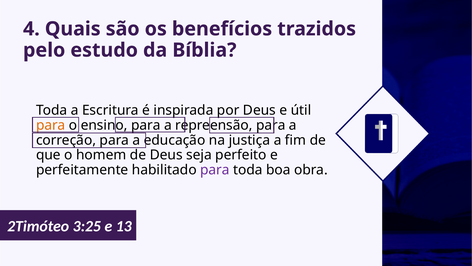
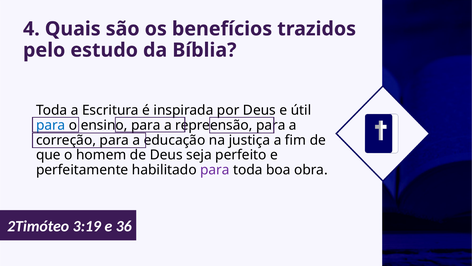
para colour: orange -> blue (51, 125)
3:25: 3:25 -> 3:19 (87, 226)
13: 13 -> 36 (124, 226)
